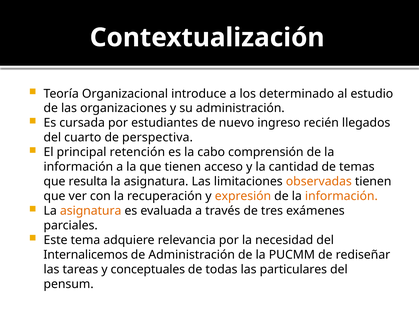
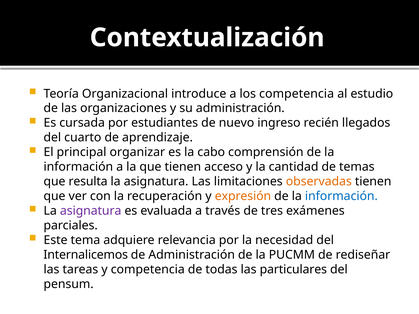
los determinado: determinado -> competencia (297, 94)
perspectiva: perspectiva -> aprendizaje (158, 138)
retención: retención -> organizar (137, 152)
información colour: orange -> blue (341, 196)
asignatura colour: orange -> purple (91, 211)
y conceptuales: conceptuales -> competencia (148, 270)
